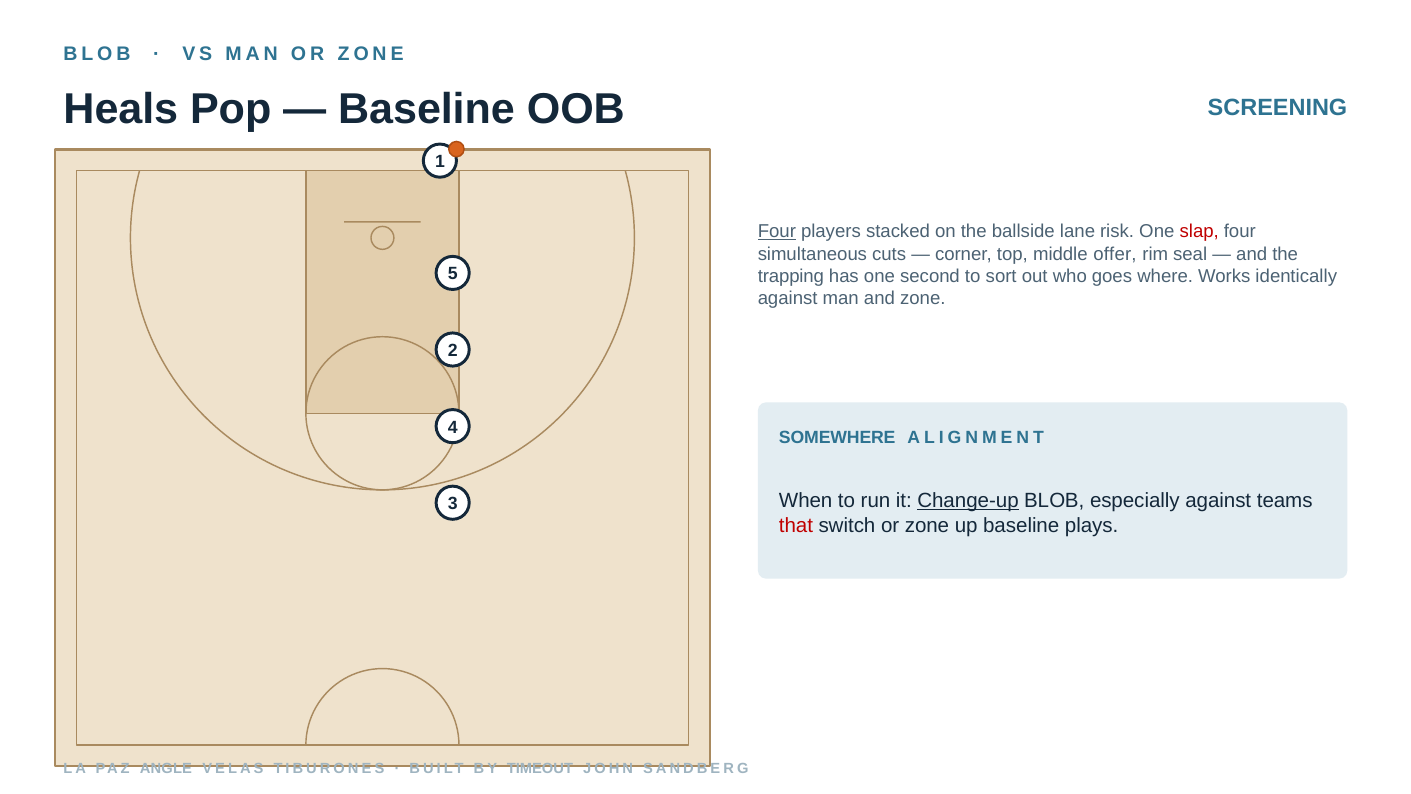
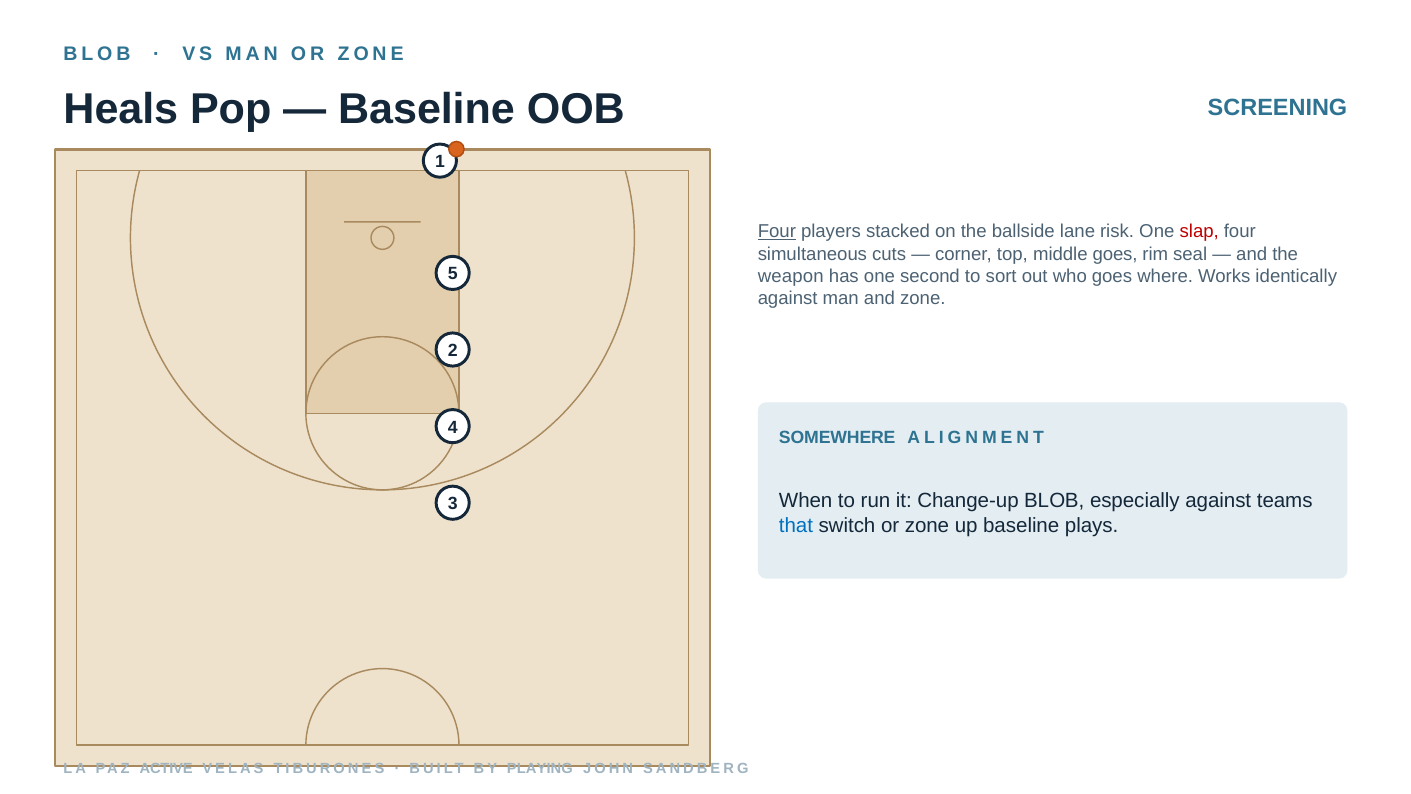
middle offer: offer -> goes (1115, 254)
trapping: trapping -> weapon (791, 276)
Change-up underline: present -> none (968, 501)
that colour: red -> blue (796, 525)
ANGLE: ANGLE -> ACTIVE (166, 769)
TIMEOUT: TIMEOUT -> PLAYING (540, 769)
